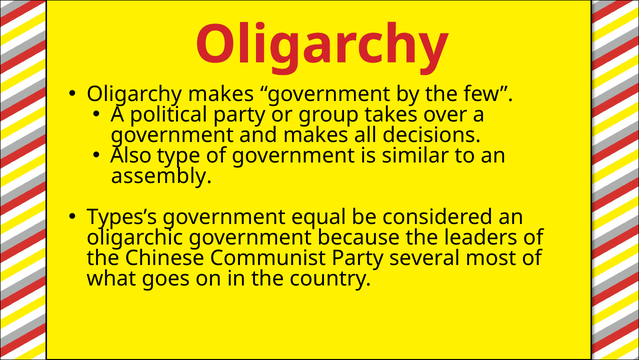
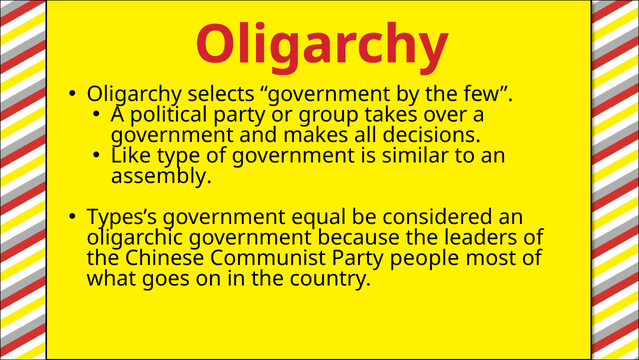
Oligarchy makes: makes -> selects (221, 94)
Also: Also -> Like (131, 156)
several: several -> people (424, 258)
